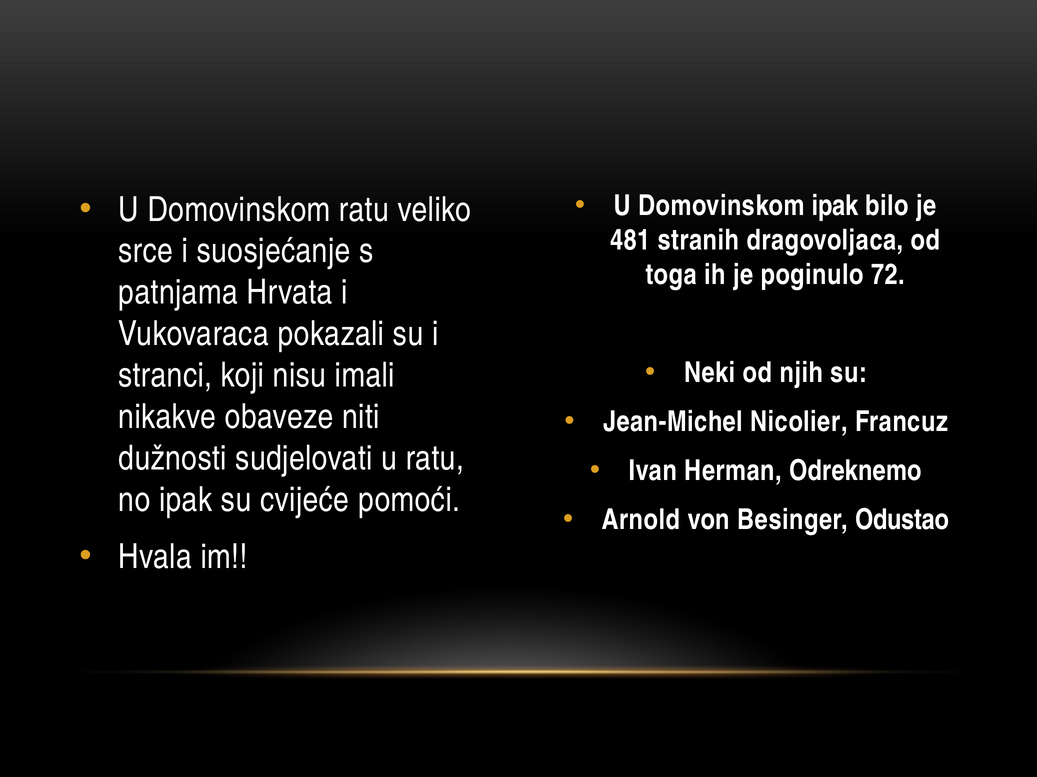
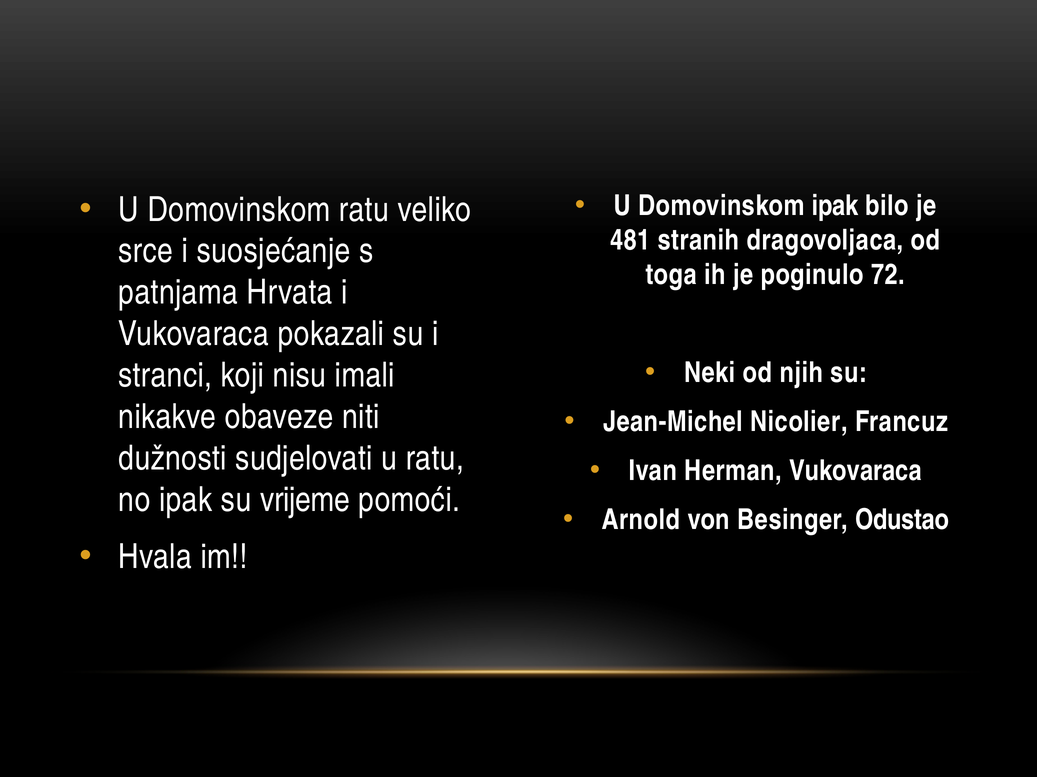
Herman Odreknemo: Odreknemo -> Vukovaraca (855, 471)
cvijeće: cvijeće -> vrijeme (305, 500)
